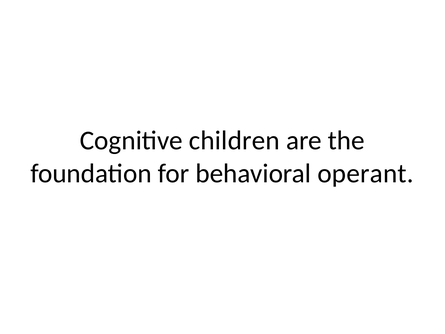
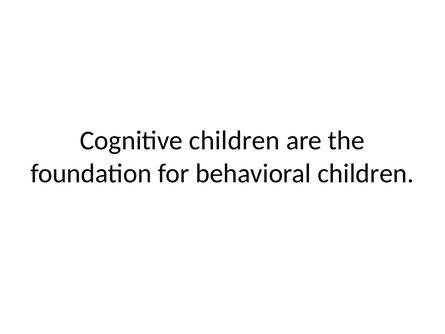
behavioral operant: operant -> children (366, 173)
